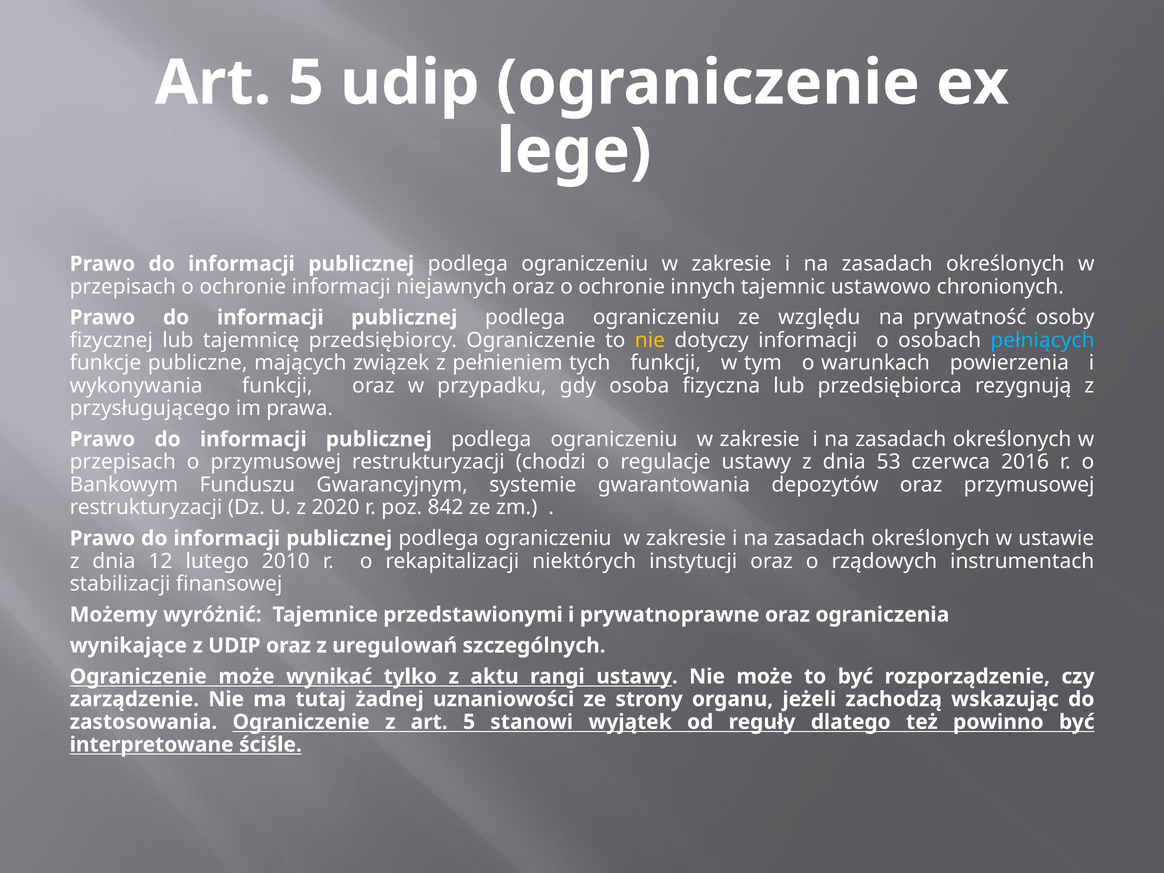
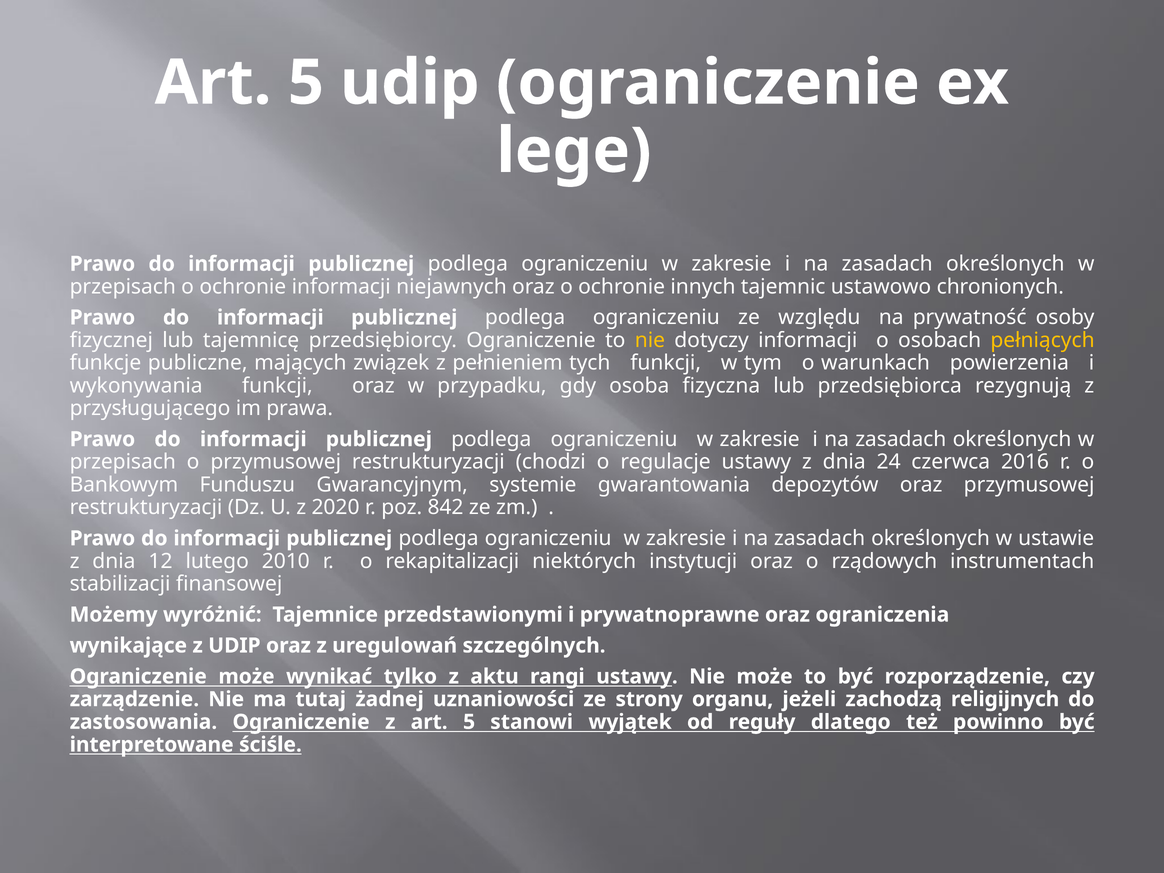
pełniących colour: light blue -> yellow (1043, 340)
53: 53 -> 24 (889, 462)
wskazując: wskazując -> religijnych (1005, 699)
